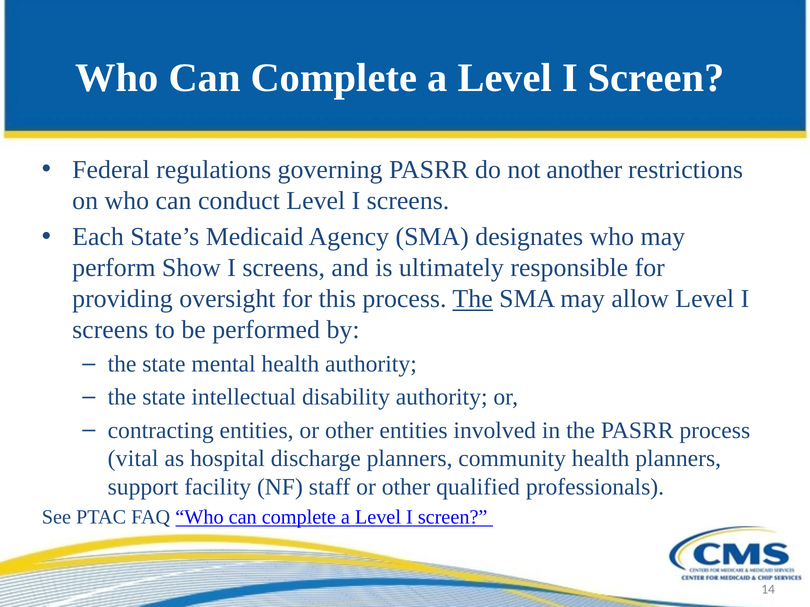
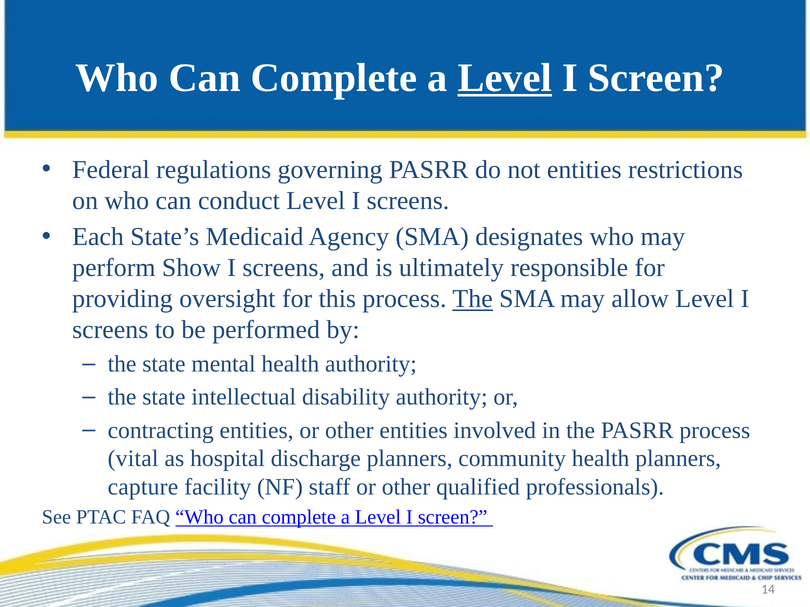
Level underline: none -> present (505, 78)
not another: another -> entities (584, 170)
support: support -> capture (143, 487)
